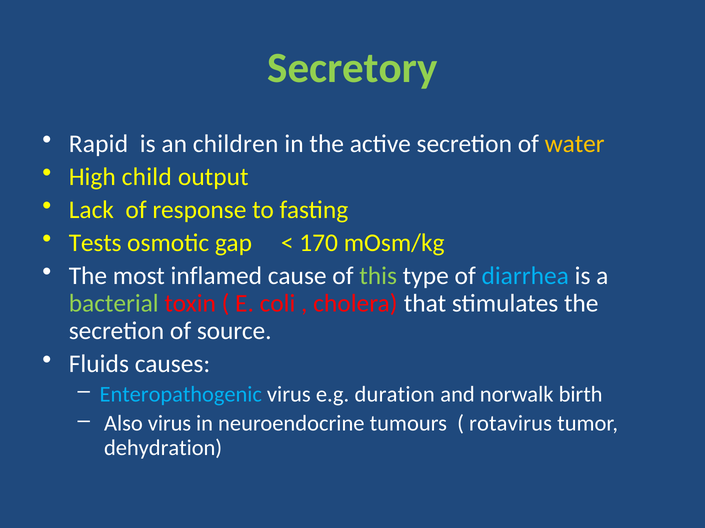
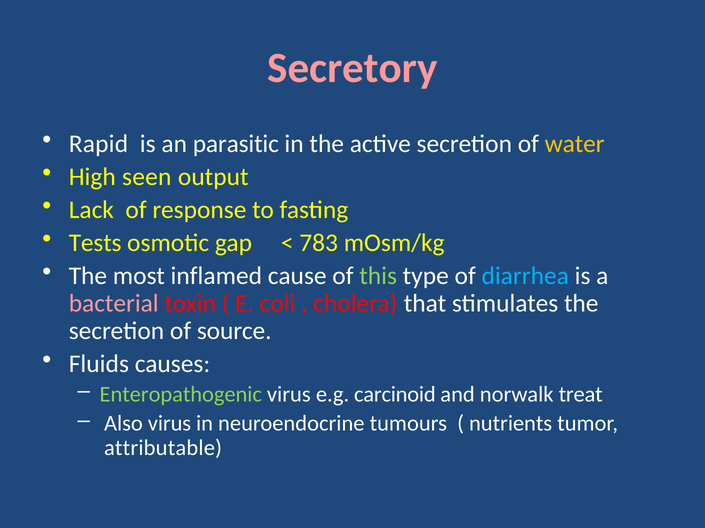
Secretory colour: light green -> pink (352, 68)
children: children -> parasitic (236, 144)
child: child -> seen (147, 177)
170: 170 -> 783 (319, 243)
bacterial colour: light green -> pink (114, 304)
Enteropathogenic colour: light blue -> light green (181, 395)
duration: duration -> carcinoid (395, 395)
birth: birth -> treat (581, 395)
rotavirus: rotavirus -> nutrients (511, 424)
dehydration: dehydration -> attributable (163, 448)
